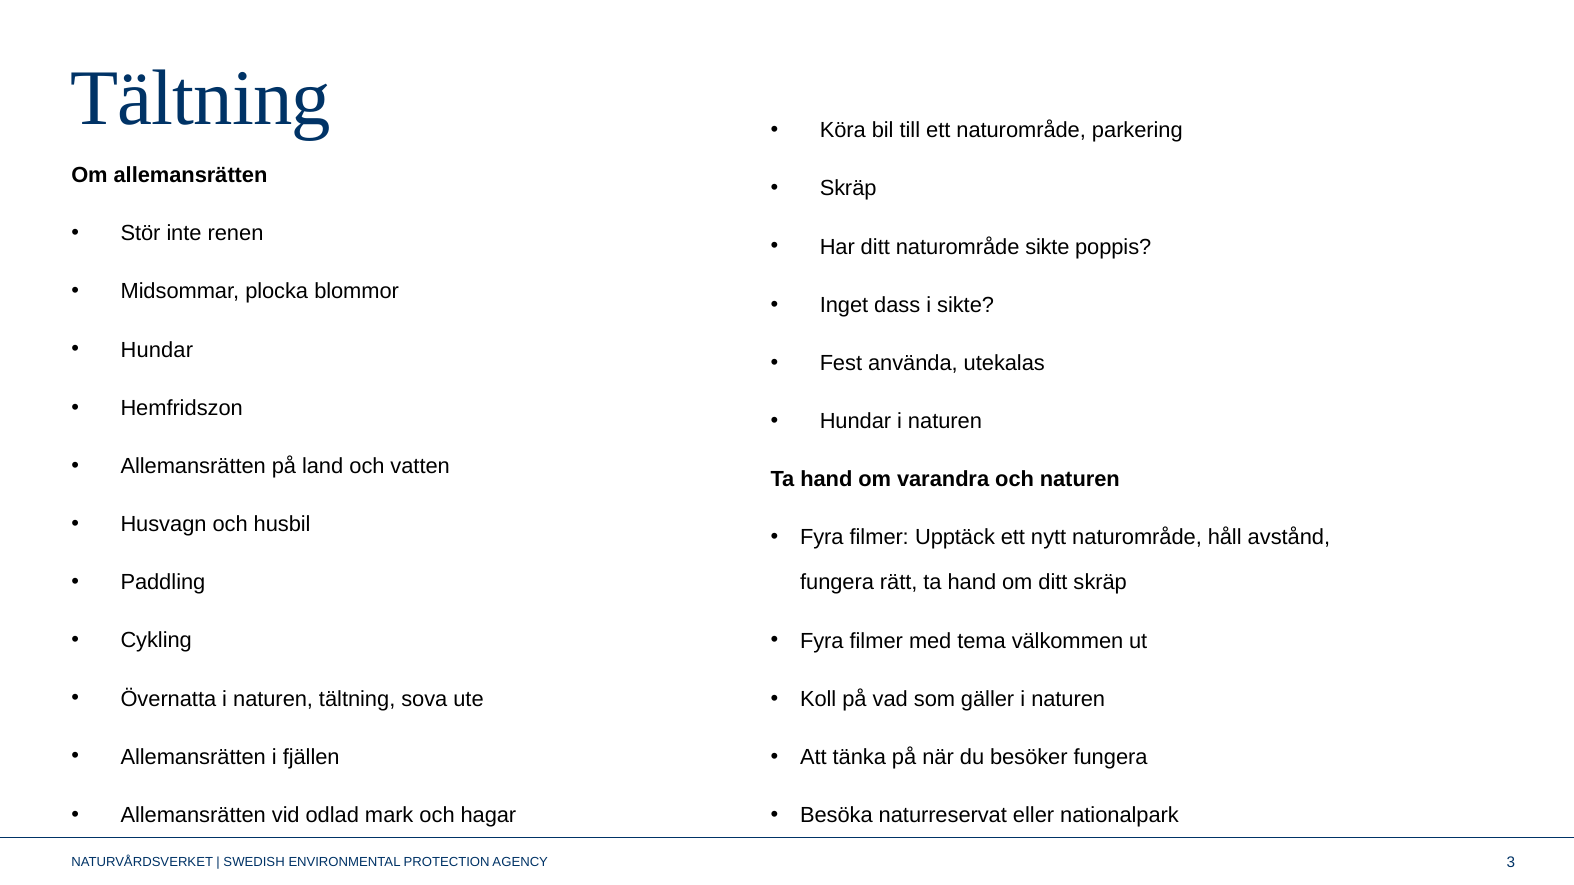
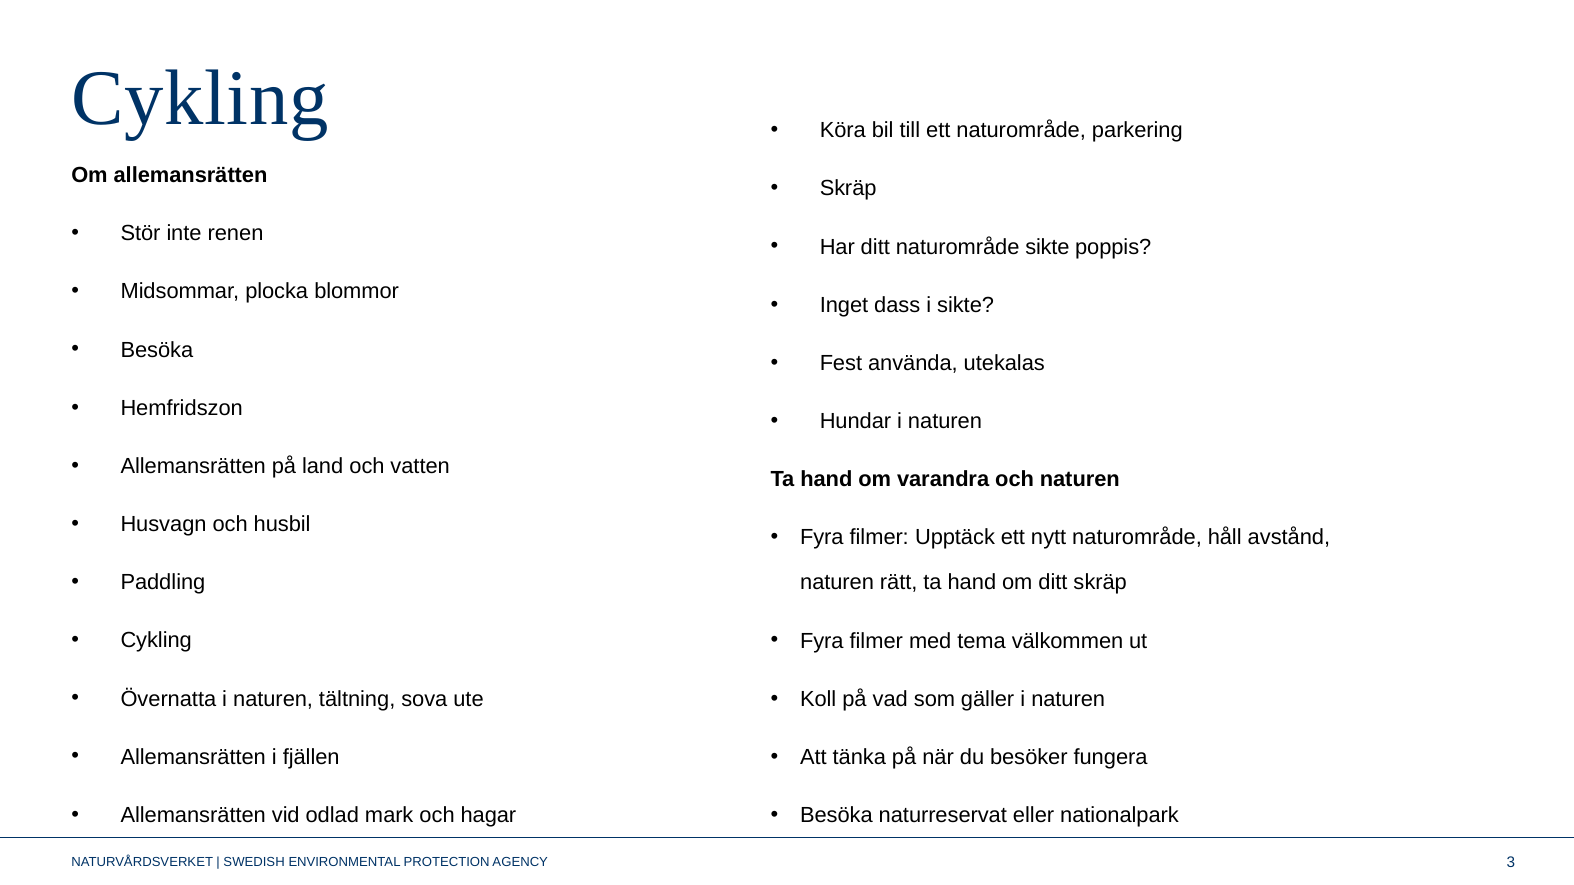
Tältning: Tältning -> Cykling (200, 99)
Hundar: Hundar -> Besöka (157, 350)
fungera: fungera -> naturen (837, 583)
